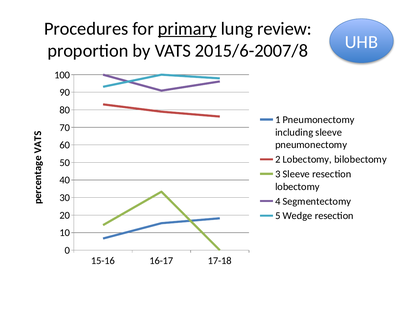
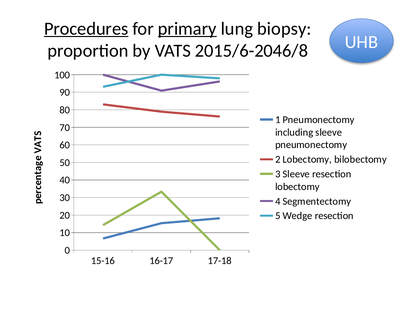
Procedures underline: none -> present (86, 29)
review: review -> biopsy (284, 29)
2015/6-2007/8: 2015/6-2007/8 -> 2015/6-2046/8 (252, 51)
